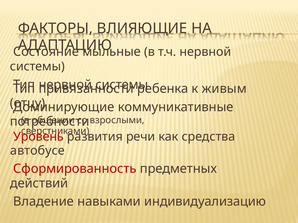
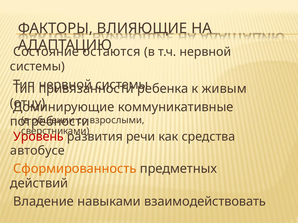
мыльные: мыльные -> остаются (112, 52)
Сформированность colour: red -> orange (75, 169)
индивидуализацию: индивидуализацию -> взаимодействовать (205, 202)
